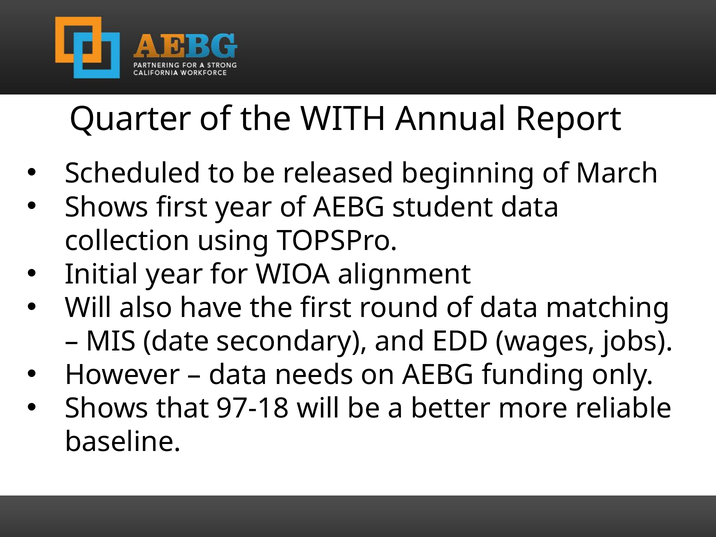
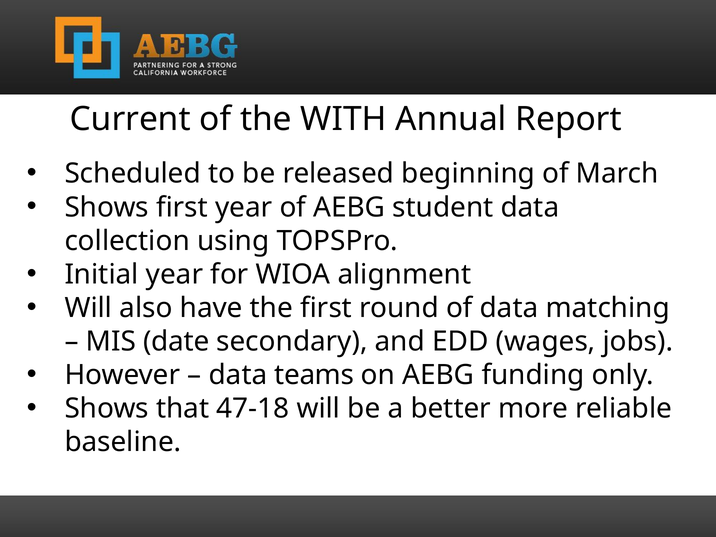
Quarter: Quarter -> Current (130, 119)
needs: needs -> teams (314, 375)
97-18: 97-18 -> 47-18 (253, 409)
